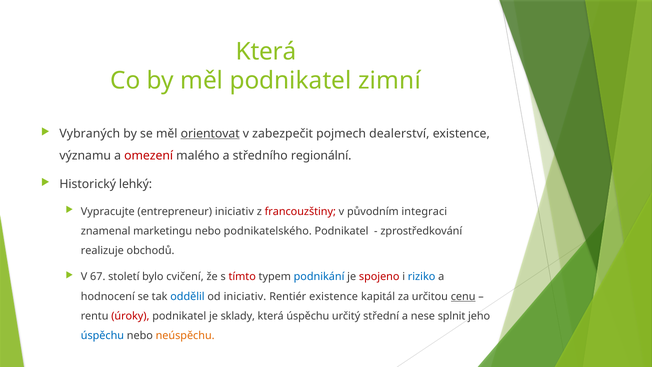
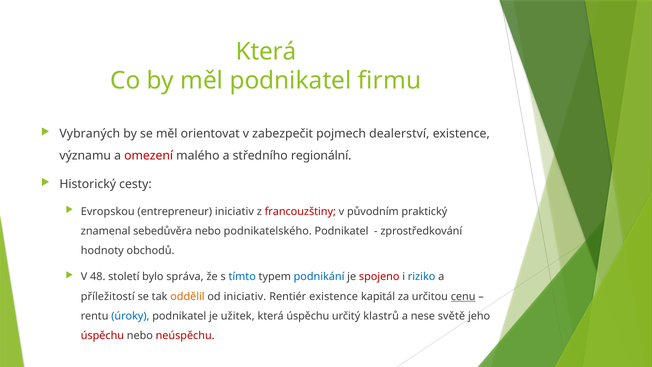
zimní: zimní -> firmu (390, 81)
orientovat underline: present -> none (210, 134)
lehký: lehký -> cesty (135, 184)
Vypracujte: Vypracujte -> Evropskou (108, 211)
integraci: integraci -> praktický (424, 211)
marketingu: marketingu -> sebedůvěra (163, 231)
realizuje: realizuje -> hodnoty (102, 250)
67: 67 -> 48 (98, 277)
cvičení: cvičení -> správa (185, 277)
tímto colour: red -> blue (242, 277)
hodnocení: hodnocení -> příležitostí (108, 296)
oddělil colour: blue -> orange (187, 296)
úroky colour: red -> blue (130, 316)
sklady: sklady -> užitek (238, 316)
střední: střední -> klastrů (381, 316)
splnit: splnit -> světě (451, 316)
úspěchu colour: blue -> red (102, 335)
neúspěchu colour: orange -> red (185, 335)
